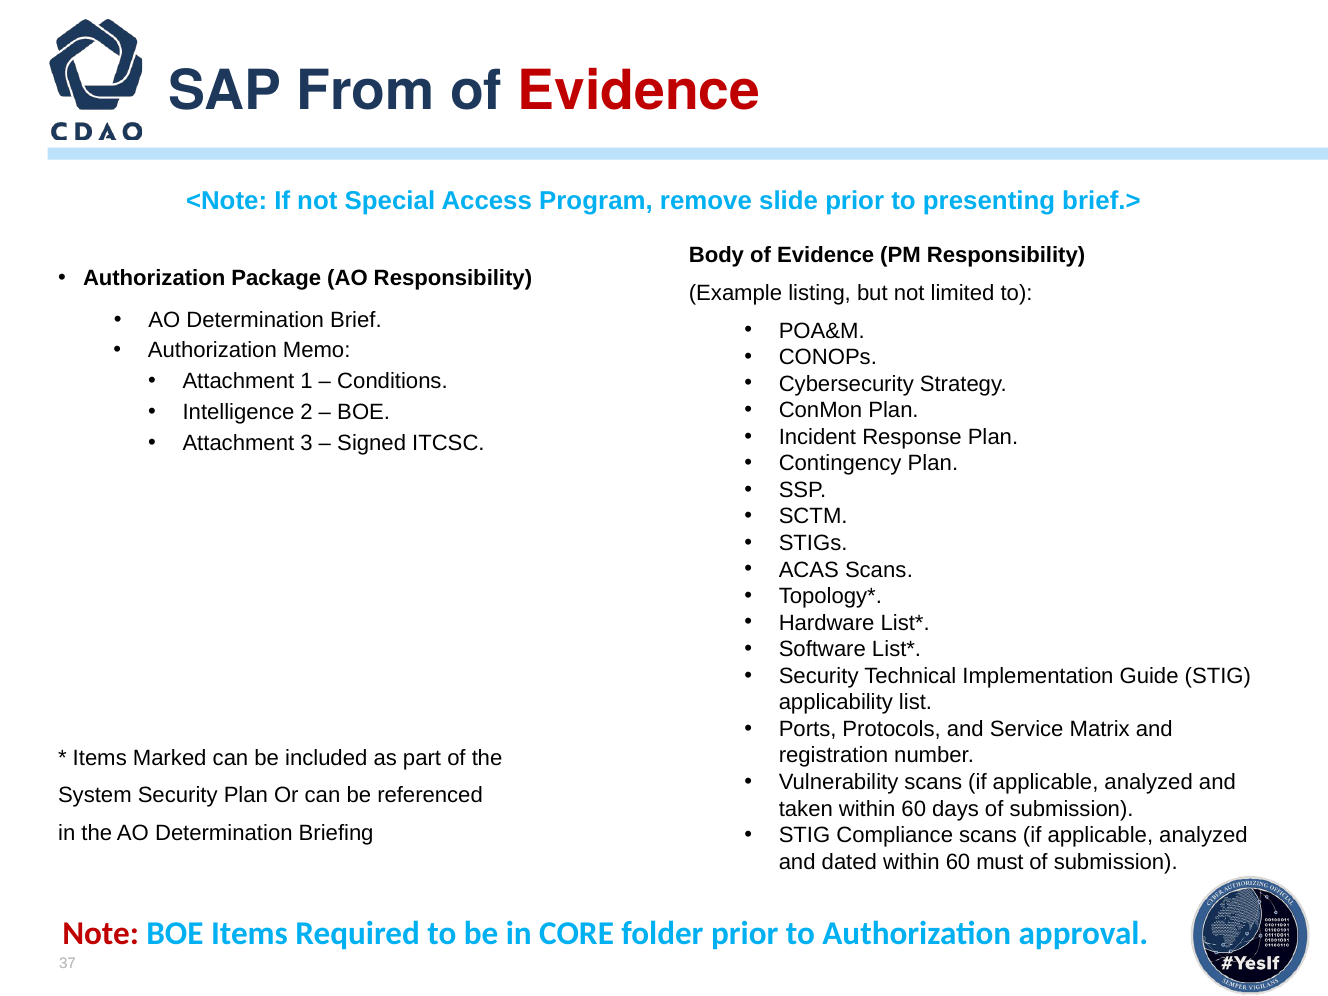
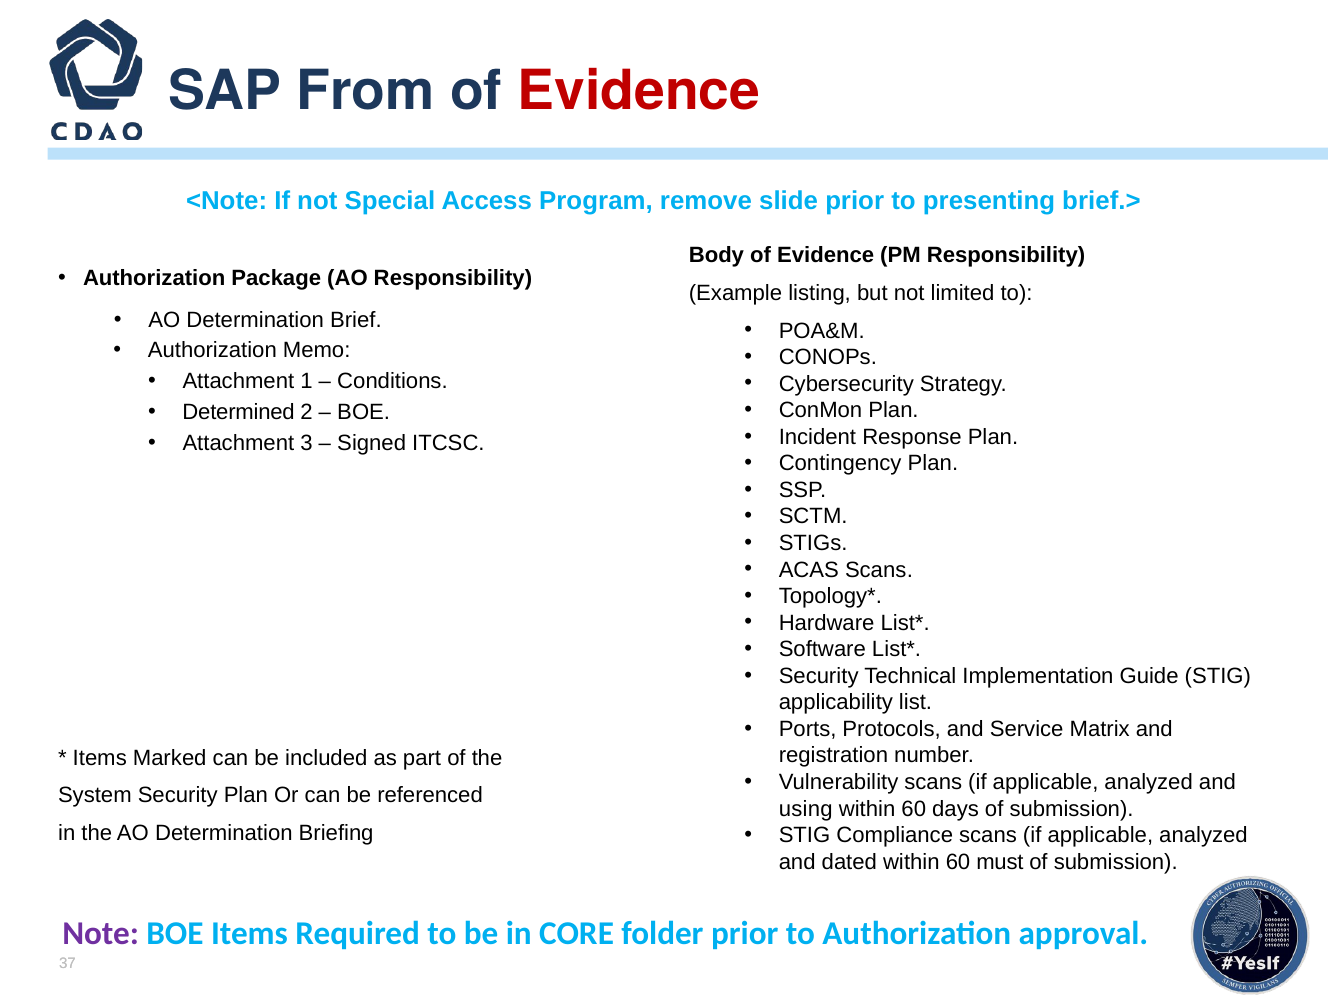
Intelligence: Intelligence -> Determined (239, 412)
taken: taken -> using (806, 809)
Note colour: red -> purple (101, 933)
